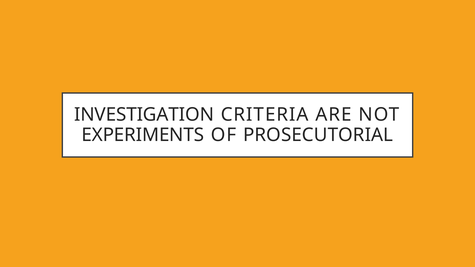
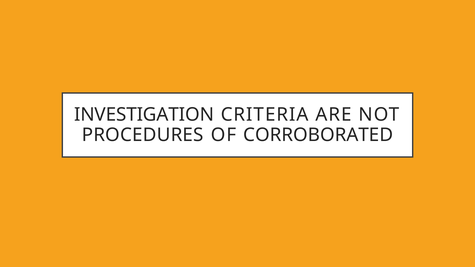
EXPERIMENTS: EXPERIMENTS -> PROCEDURES (143, 135)
PROSECUTORIAL: PROSECUTORIAL -> CORROBORATED (318, 135)
